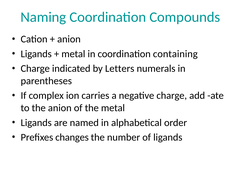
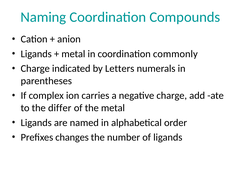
containing: containing -> commonly (175, 54)
the anion: anion -> differ (60, 108)
